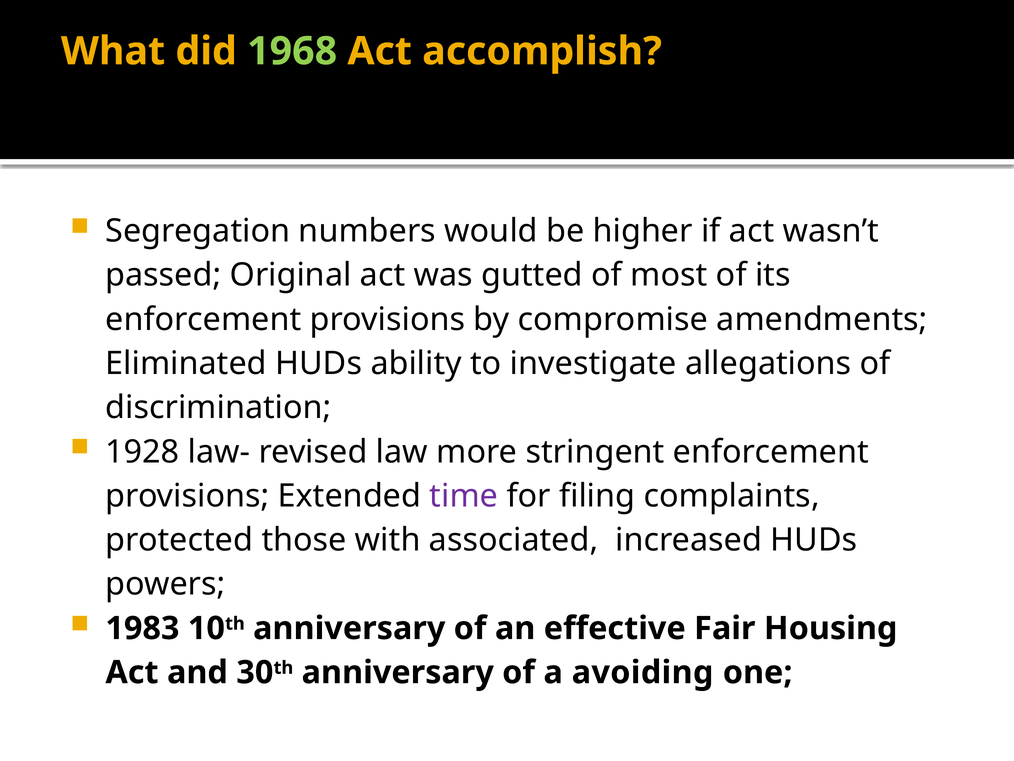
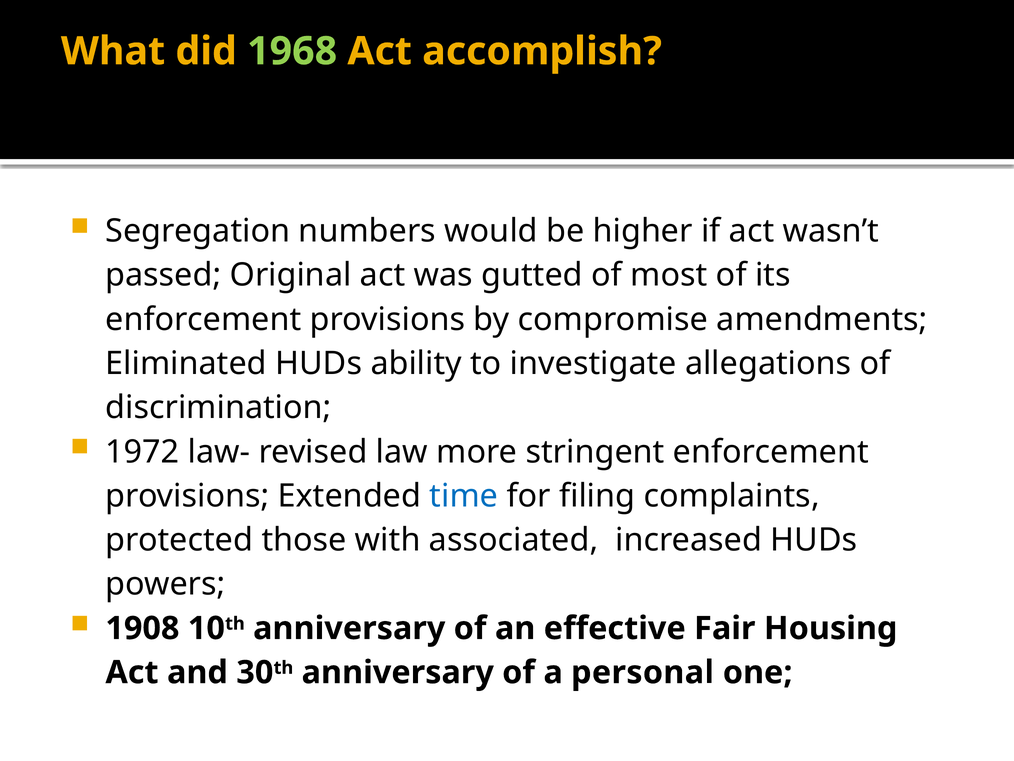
1928: 1928 -> 1972 (142, 452)
time colour: purple -> blue (464, 496)
1983: 1983 -> 1908 (142, 628)
avoiding: avoiding -> personal (643, 672)
